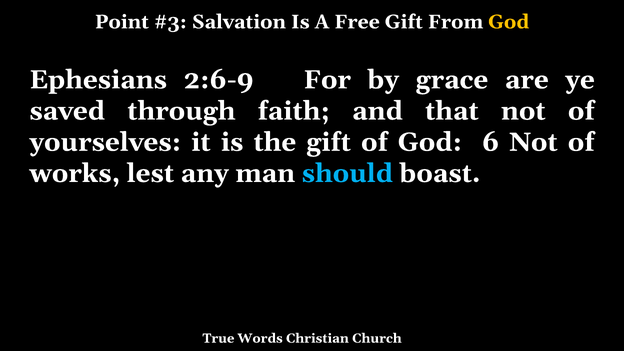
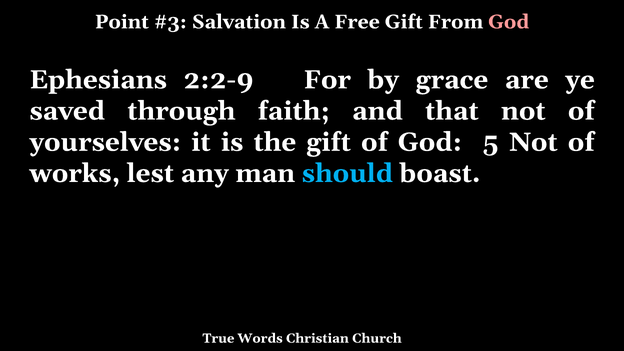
God colour: yellow -> pink (509, 22)
2:6-9: 2:6-9 -> 2:2-9 (218, 80)
6: 6 -> 5 (490, 142)
